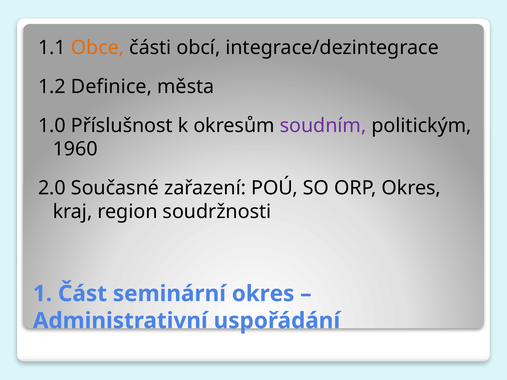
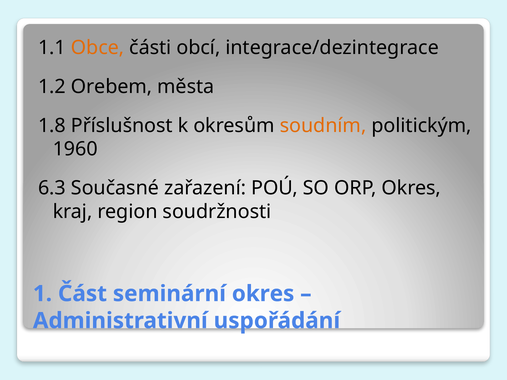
Definice: Definice -> Orebem (112, 87)
1.0: 1.0 -> 1.8 (52, 126)
soudním colour: purple -> orange (323, 126)
2.0: 2.0 -> 6.3 (52, 188)
